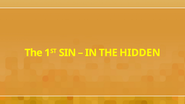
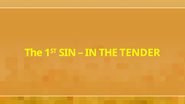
HIDDEN: HIDDEN -> TENDER (140, 53)
